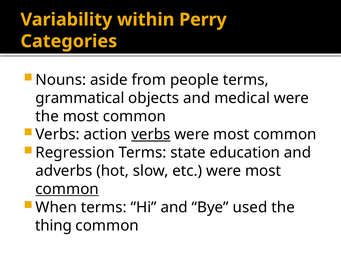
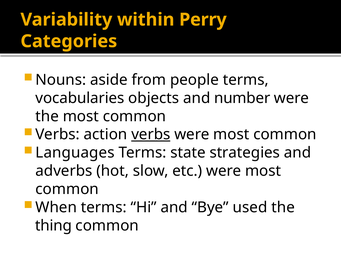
grammatical: grammatical -> vocabularies (80, 98)
medical: medical -> number (242, 98)
Regression: Regression -> Languages (75, 153)
education: education -> strategies (245, 153)
common underline: present -> none (67, 189)
